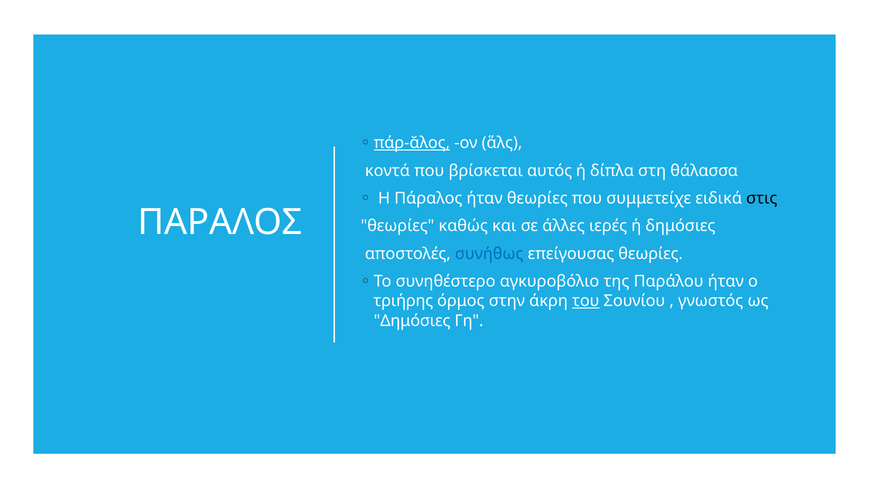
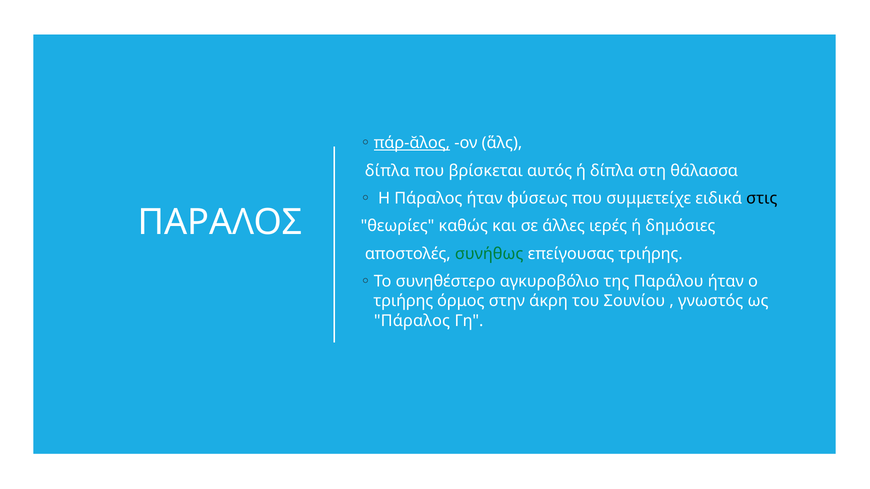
κοντά: κοντά -> δίπλα (387, 171)
ήταν θεωρίες: θεωρίες -> φύσεως (537, 199)
συνήθως colour: blue -> green (489, 254)
επείγουσας θεωρίες: θεωρίες -> τριήρης (651, 254)
του underline: present -> none (586, 301)
Δημόσιες: Δημόσιες -> Πάραλος (412, 321)
